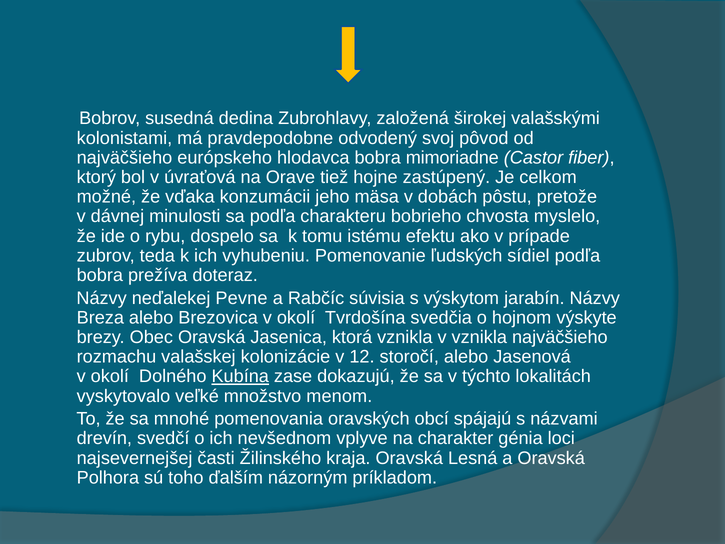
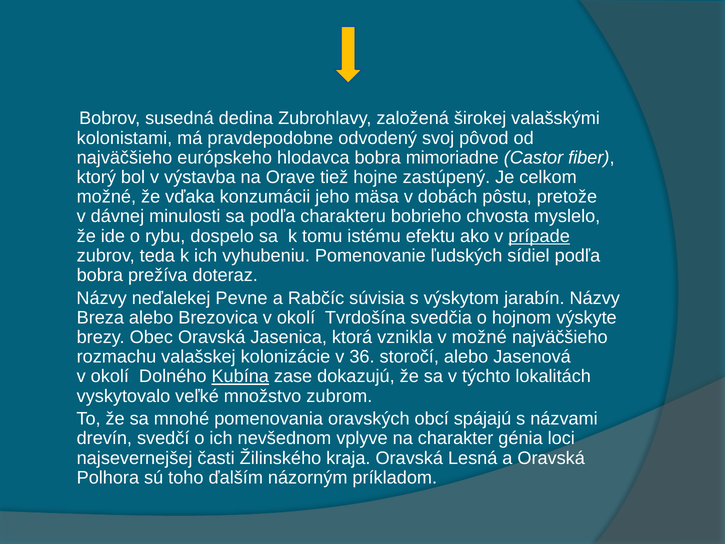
úvraťová: úvraťová -> výstavba (200, 177)
prípade underline: none -> present (539, 236)
v vznikla: vznikla -> možné (479, 337)
12: 12 -> 36 (362, 357)
menom: menom -> zubrom (339, 396)
